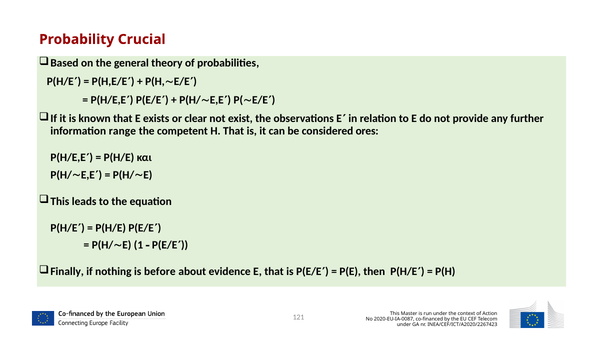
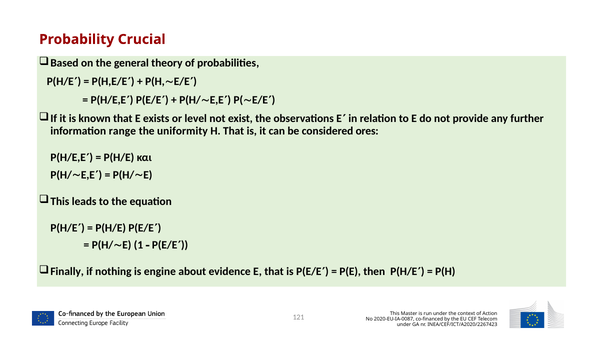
clear: clear -> level (196, 119)
competent: competent -> uniformity (182, 131)
before: before -> engine (160, 272)
